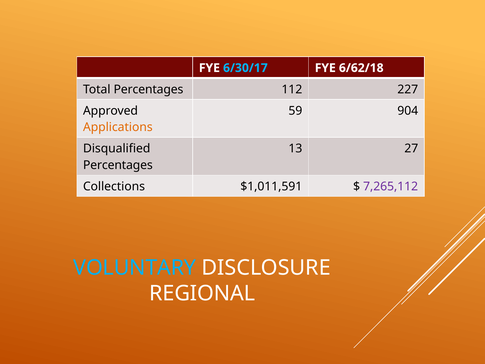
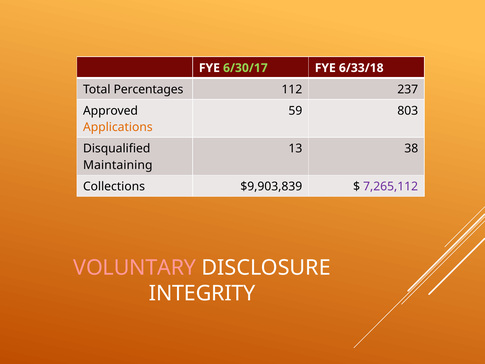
6/30/17 colour: light blue -> light green (245, 68)
6/62/18: 6/62/18 -> 6/33/18 (361, 68)
227: 227 -> 237 (408, 89)
904: 904 -> 803 (408, 111)
27: 27 -> 38 (411, 149)
Percentages: Percentages -> Maintaining (118, 165)
$1,011,591: $1,011,591 -> $9,903,839 (271, 186)
VOLUNTARY colour: light blue -> pink (135, 267)
REGIONAL: REGIONAL -> INTEGRITY (202, 293)
